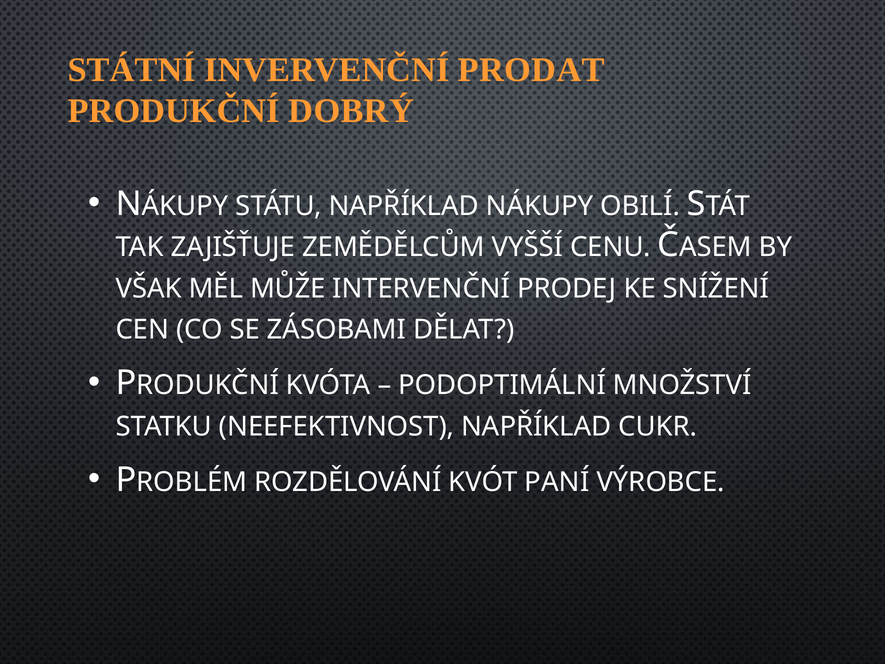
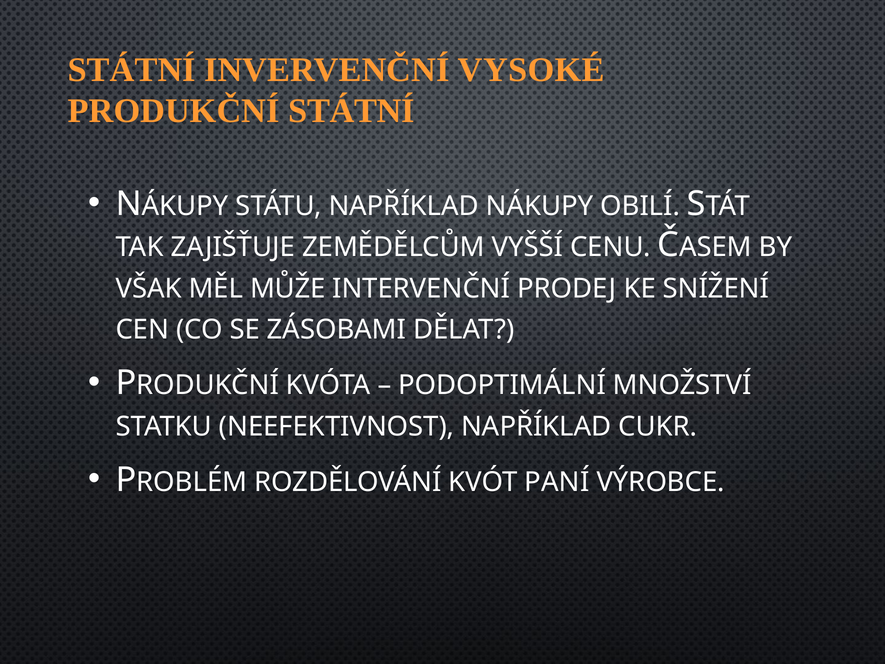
PRODAT: PRODAT -> VYSOKÉ (531, 70)
PRODUKČNÍ DOBRÝ: DOBRÝ -> STÁTNÍ (351, 111)
